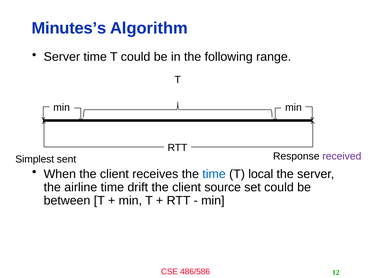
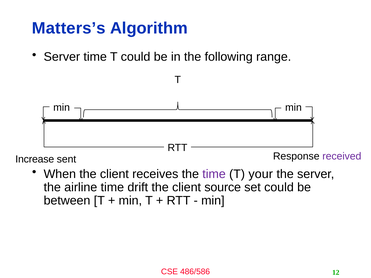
Minutes’s: Minutes’s -> Matters’s (69, 28)
Simplest: Simplest -> Increase (35, 159)
time colour: blue -> purple (214, 174)
local: local -> your (261, 174)
